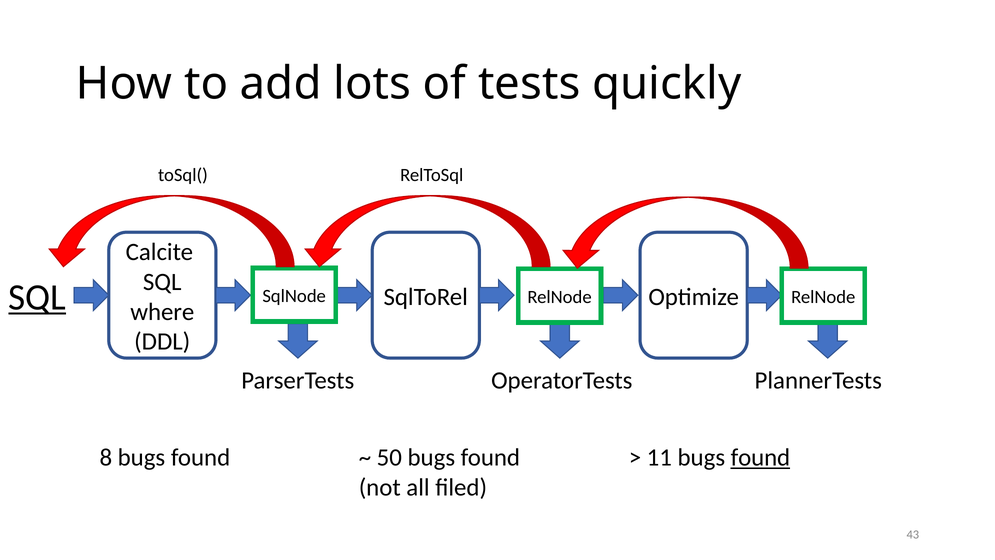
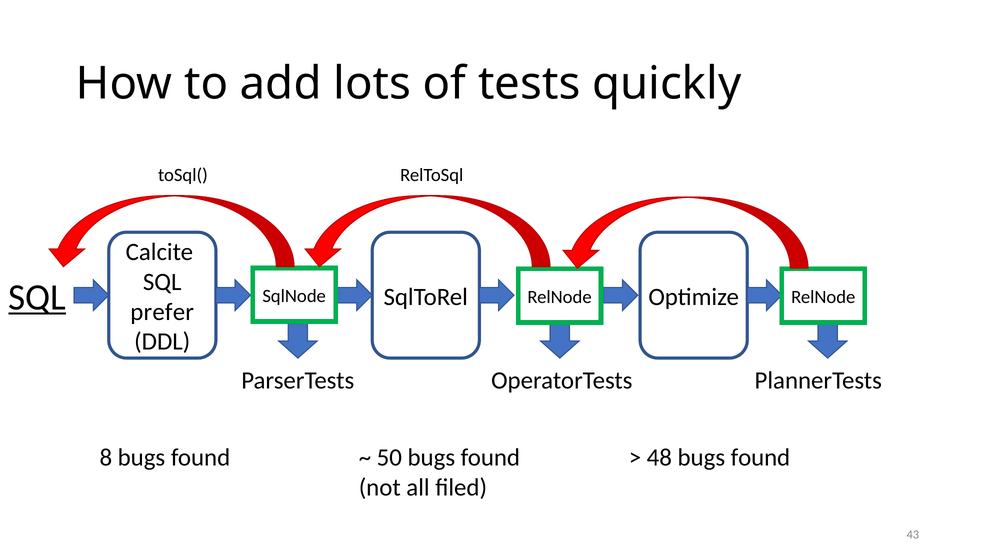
where: where -> prefer (162, 312)
11: 11 -> 48 (659, 457)
found underline: present -> none (760, 457)
